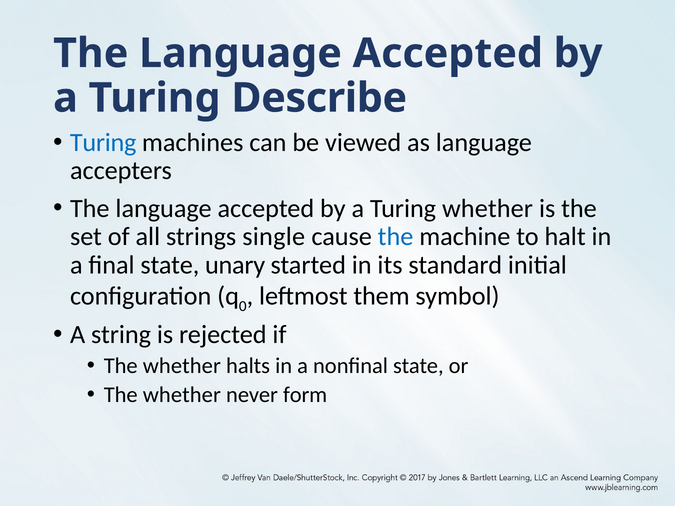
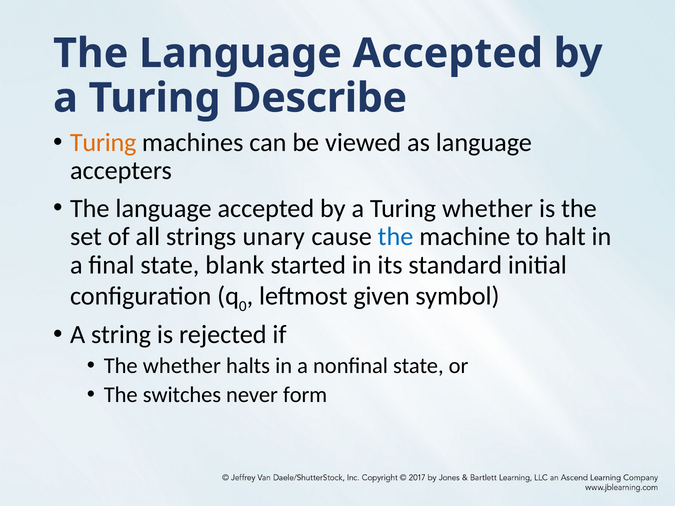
Turing colour: blue -> orange (103, 142)
single: single -> unary (274, 237)
unary: unary -> blank (235, 265)
them: them -> given (382, 296)
whether: whether -> switches (182, 395)
